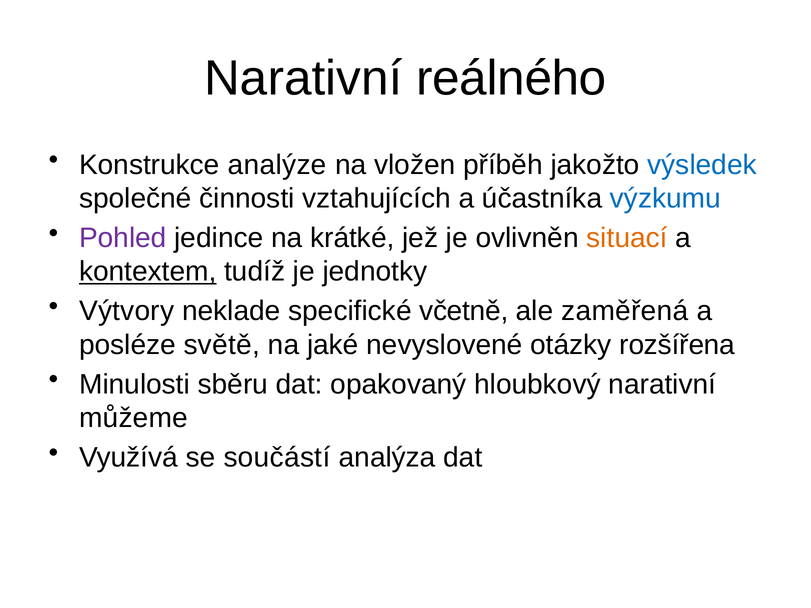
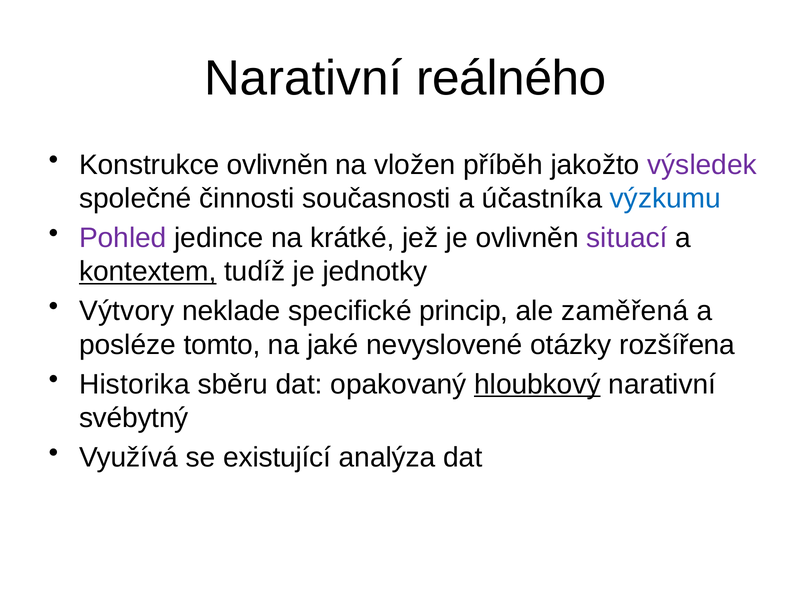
Konstrukce analýze: analýze -> ovlivněn (278, 165)
výsledek colour: blue -> purple (702, 165)
vztahujících: vztahujících -> současnosti (377, 199)
situací colour: orange -> purple (627, 238)
včetně: včetně -> princip (464, 311)
světě: světě -> tomto (222, 345)
Minulosti: Minulosti -> Historika (134, 384)
hloubkový underline: none -> present (537, 384)
můžeme: můžeme -> svébytný (134, 418)
součástí: součástí -> existující (277, 458)
